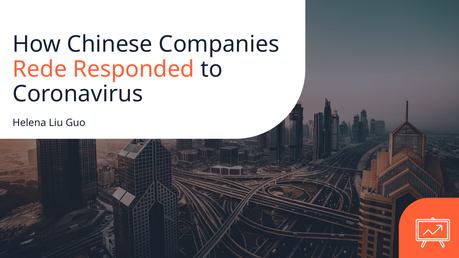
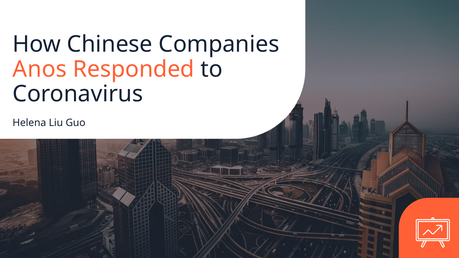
Rede: Rede -> Anos (40, 69)
